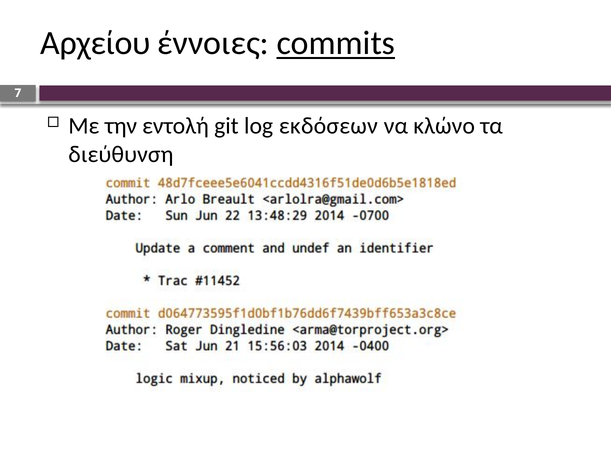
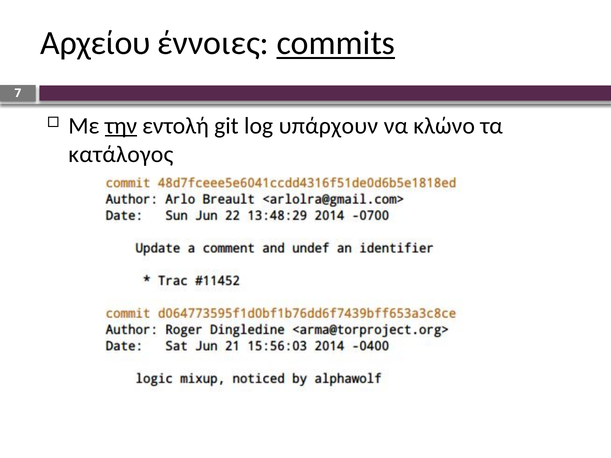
την underline: none -> present (121, 126)
εκδόσεων: εκδόσεων -> υπάρχουν (328, 126)
διεύθυνση: διεύθυνση -> κατάλογος (121, 154)
